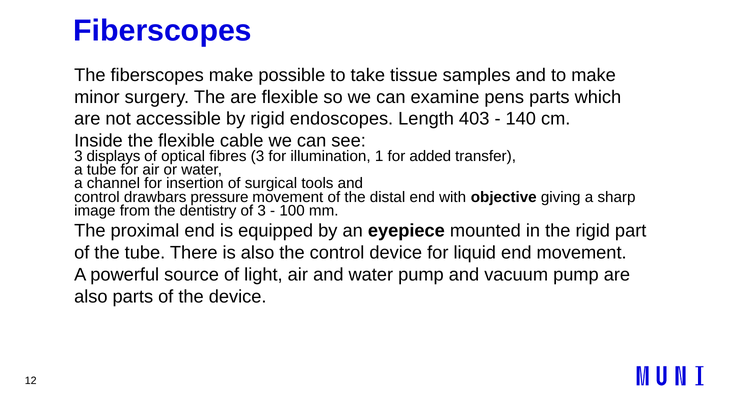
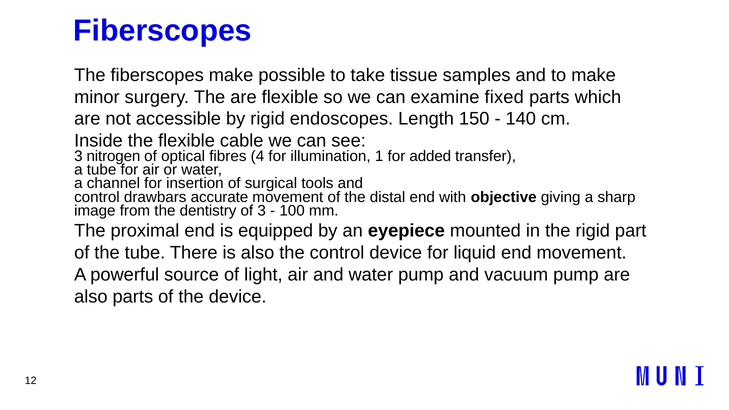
pens: pens -> fixed (504, 97)
403: 403 -> 150 (474, 119)
displays: displays -> nitrogen (113, 156)
fibres 3: 3 -> 4 (257, 156)
pressure: pressure -> accurate (219, 197)
